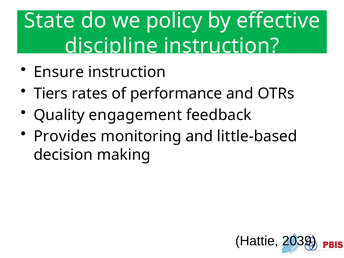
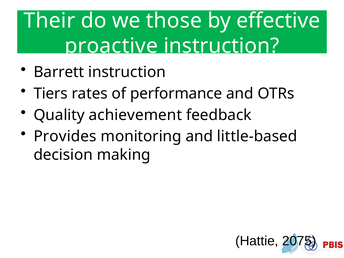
State: State -> Their (49, 21)
policy: policy -> those (174, 21)
discipline: discipline -> proactive (111, 46)
Ensure: Ensure -> Barrett (59, 72)
engagement: engagement -> achievement (135, 115)
2039: 2039 -> 2075 (299, 241)
